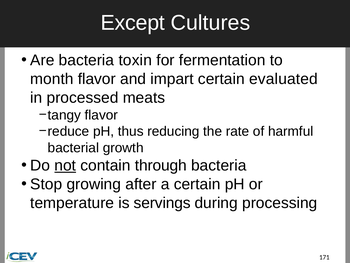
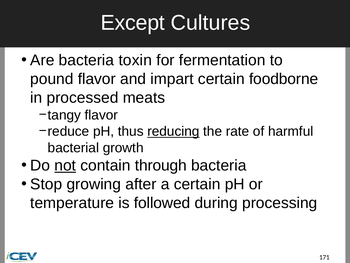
month: month -> pound (52, 79)
evaluated: evaluated -> foodborne (284, 79)
reducing underline: none -> present (173, 131)
servings: servings -> followed (162, 203)
